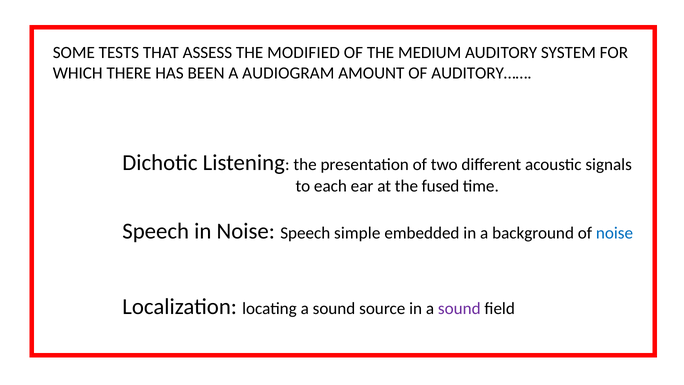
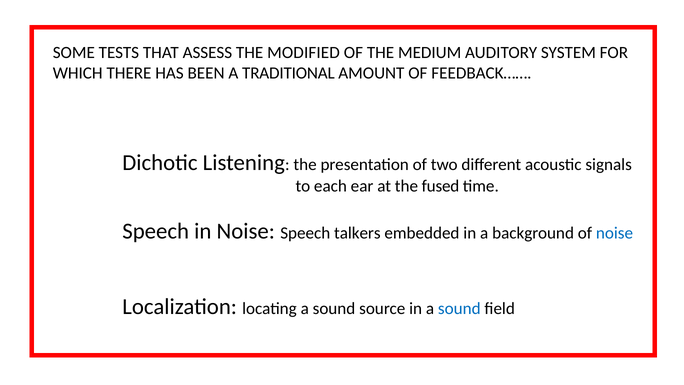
AUDIOGRAM: AUDIOGRAM -> TRADITIONAL (288, 73)
AUDITORY……: AUDITORY…… -> FEEDBACK…… (481, 73)
simple: simple -> talkers (357, 233)
sound colour: purple -> blue (459, 308)
